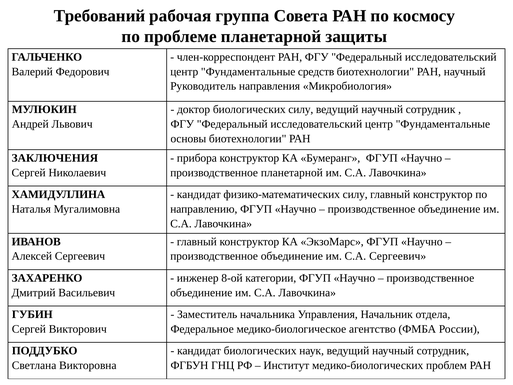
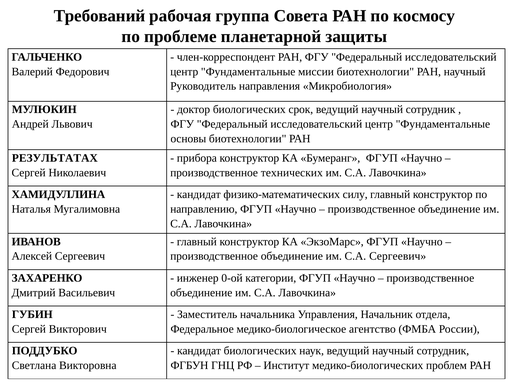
средств: средств -> миссии (316, 72)
биологических силу: силу -> срок (301, 109)
ЗАКЛЮЧЕНИЯ: ЗАКЛЮЧЕНИЯ -> РЕЗУЛЬТАТАХ (55, 158)
производственное планетарной: планетарной -> технических (292, 173)
8-ой: 8-ой -> 0-ой (232, 278)
